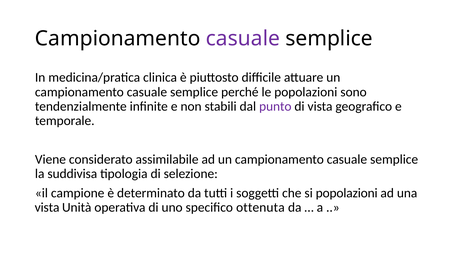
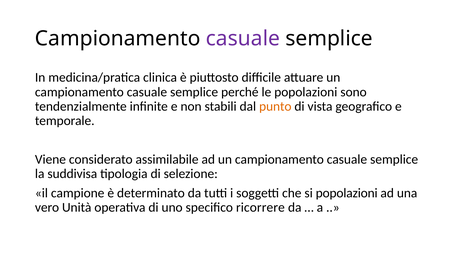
punto colour: purple -> orange (275, 107)
vista: vista -> vero (47, 208)
ottenuta: ottenuta -> ricorrere (260, 208)
